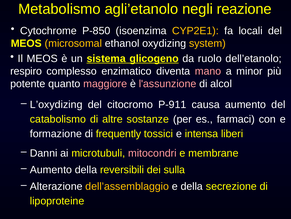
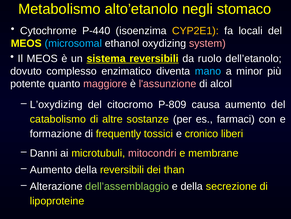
agli’etanolo: agli’etanolo -> alto’etanolo (141, 9)
reazione: reazione -> stomaco (244, 9)
P-850: P-850 -> P-440 (96, 31)
microsomal colour: yellow -> light blue (73, 43)
system colour: yellow -> pink (207, 43)
sistema glicogeno: glicogeno -> reversibili (154, 58)
respiro: respiro -> dovuto (26, 71)
mano colour: pink -> light blue (208, 71)
P-911: P-911 -> P-809 (172, 104)
intensa: intensa -> cronico (202, 133)
sulla: sulla -> than (174, 169)
dell’assemblaggio colour: yellow -> light green (127, 186)
